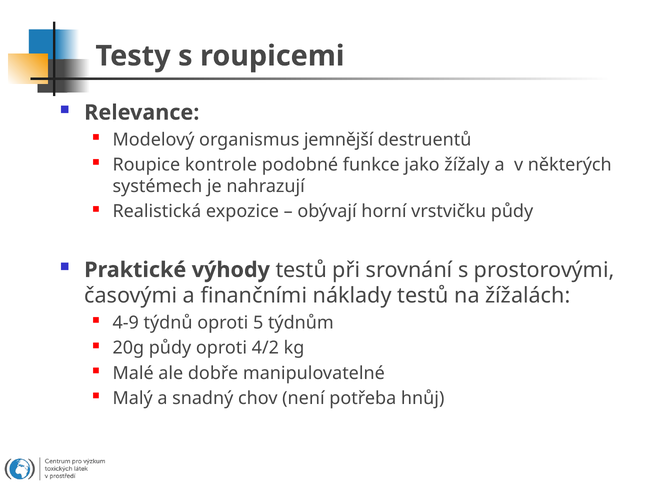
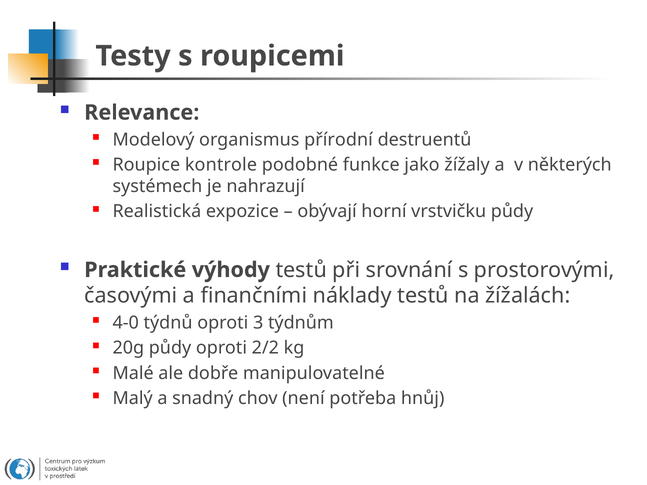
jemnější: jemnější -> přírodní (339, 140)
4-9: 4-9 -> 4-0 (126, 323)
5: 5 -> 3 (258, 323)
4/2: 4/2 -> 2/2 (265, 348)
